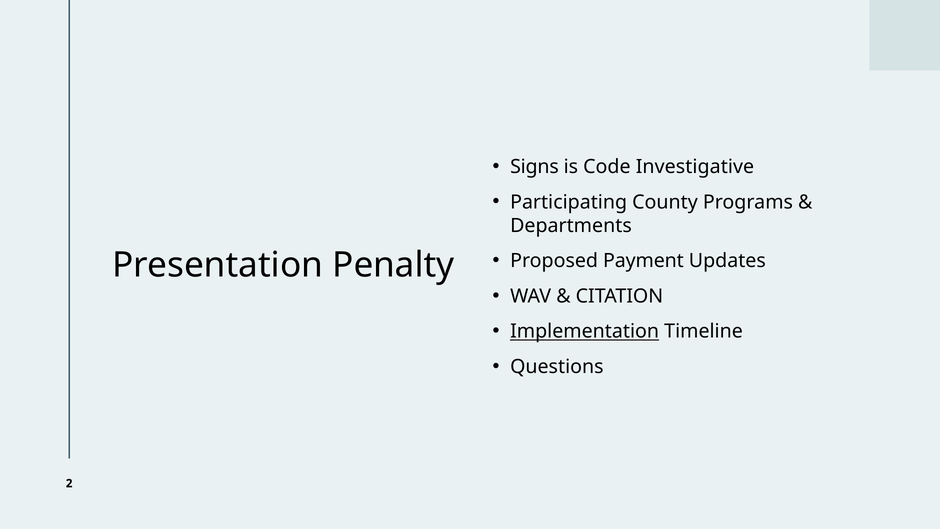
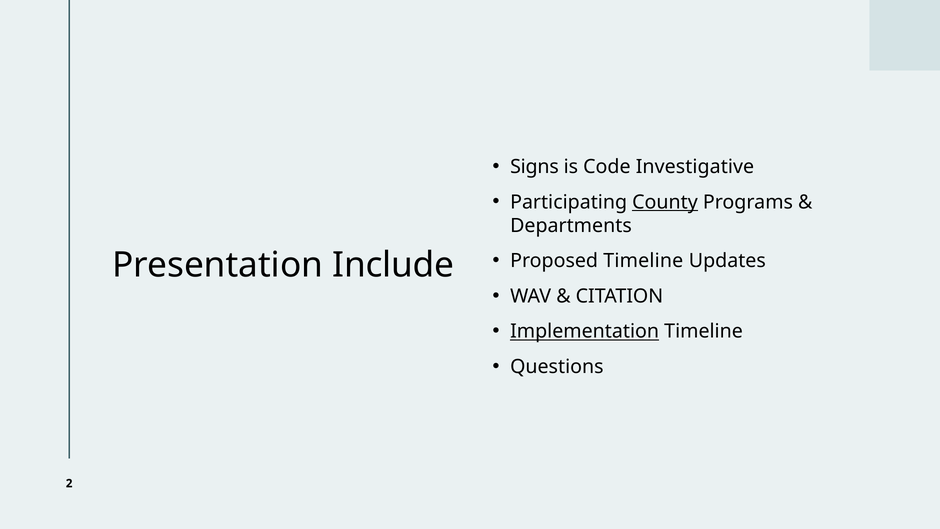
County underline: none -> present (665, 202)
Proposed Payment: Payment -> Timeline (643, 261)
Penalty: Penalty -> Include (393, 265)
